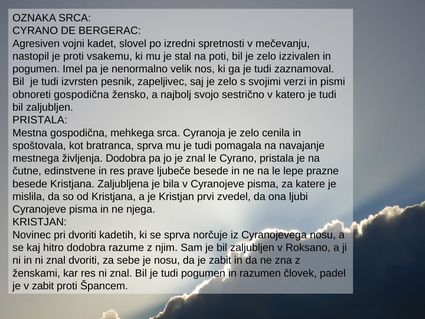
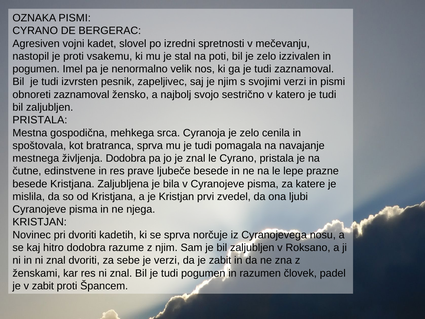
OZNAKA SRCA: SRCA -> PISMI (75, 18)
saj je zelo: zelo -> njim (227, 82)
obnoreti gospodična: gospodična -> zaznamoval (82, 94)
je nosu: nosu -> verzi (167, 260)
